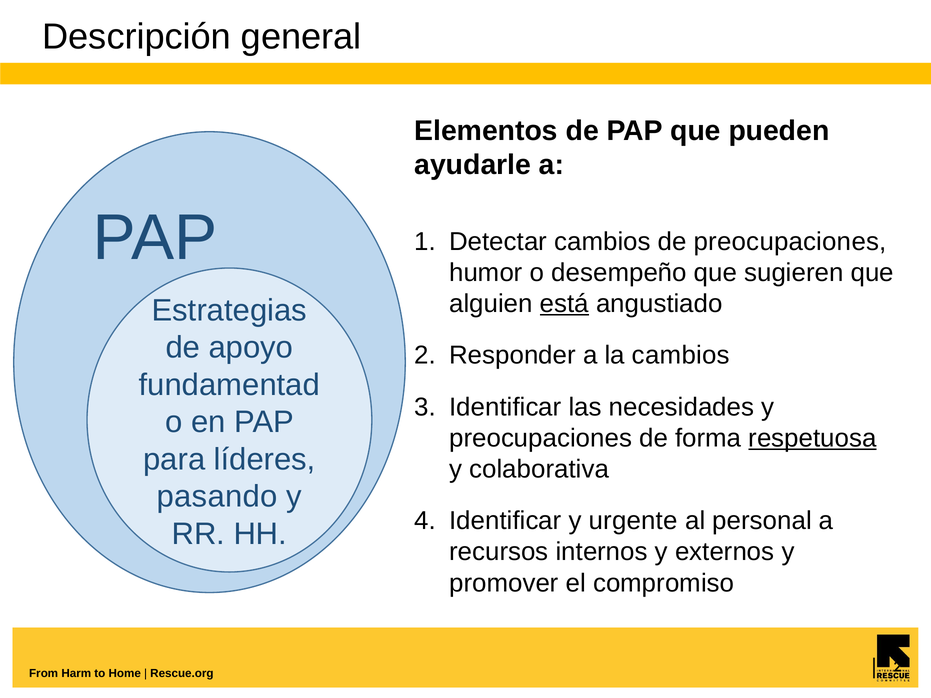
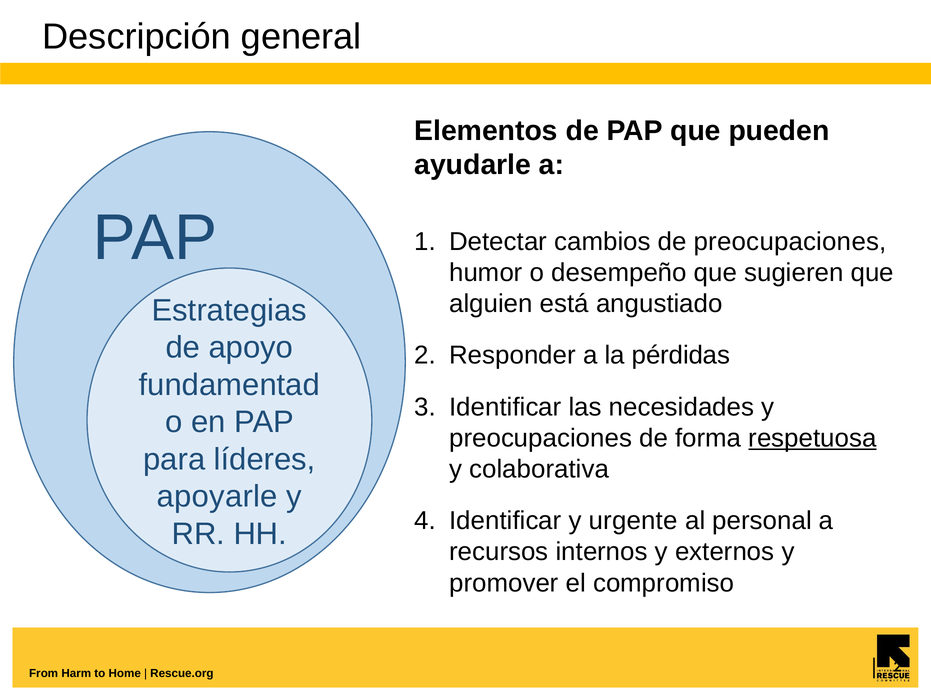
está underline: present -> none (564, 304)
la cambios: cambios -> pérdidas (681, 356)
pasando: pasando -> apoyarle (217, 497)
